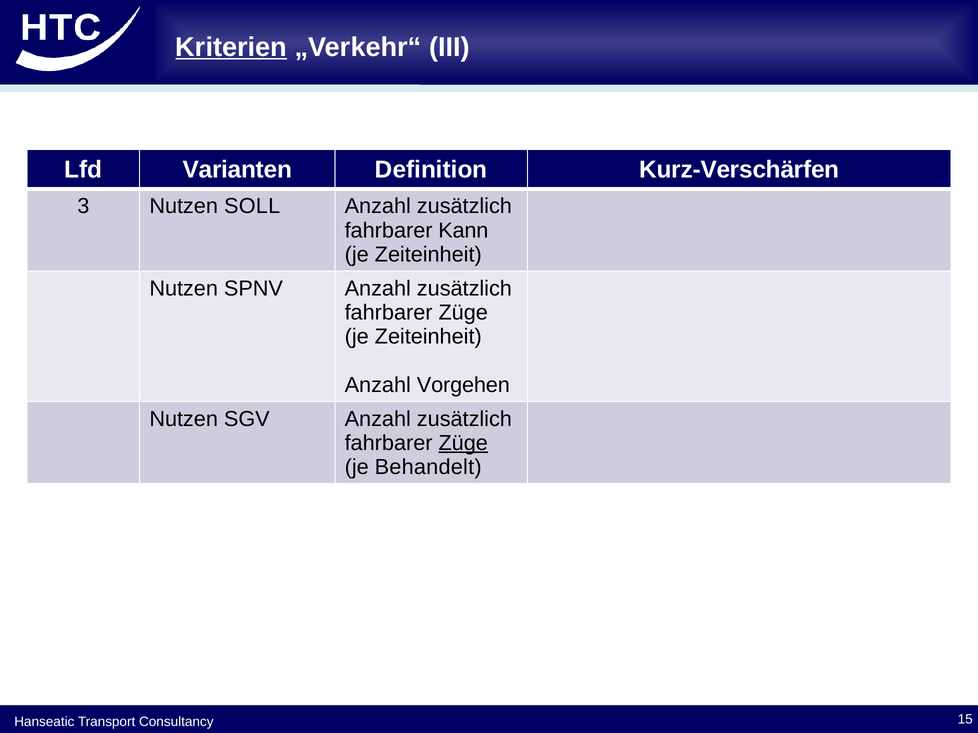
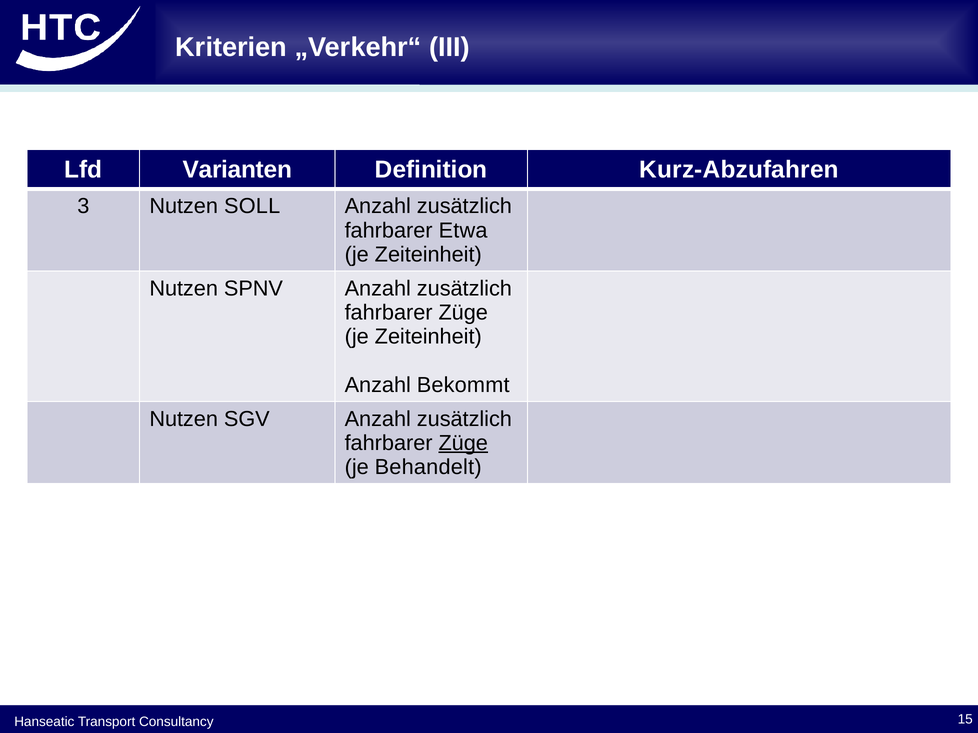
Kriterien underline: present -> none (231, 47)
Kurz-Verschärfen: Kurz-Verschärfen -> Kurz-Abzufahren (739, 170)
Kann: Kann -> Etwa (463, 231)
Vorgehen: Vorgehen -> Bekommt (463, 385)
